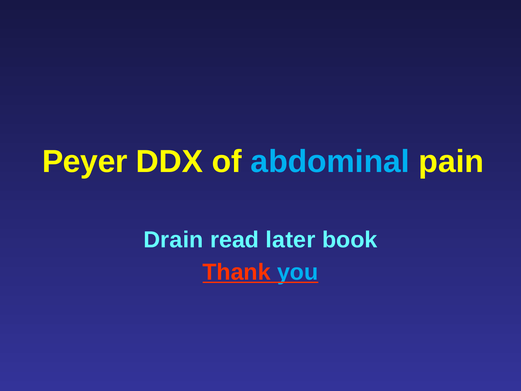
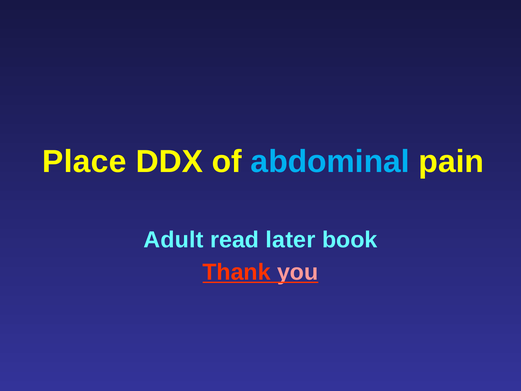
Peyer: Peyer -> Place (84, 162)
Drain: Drain -> Adult (173, 240)
you colour: light blue -> pink (298, 272)
